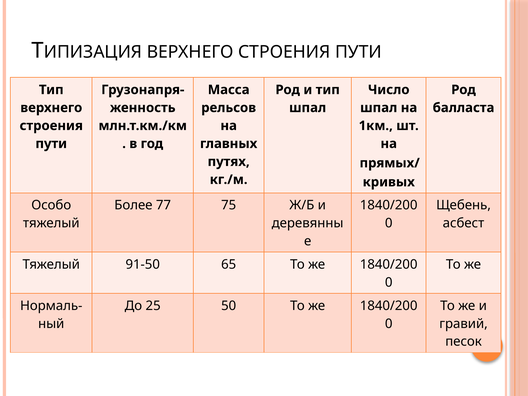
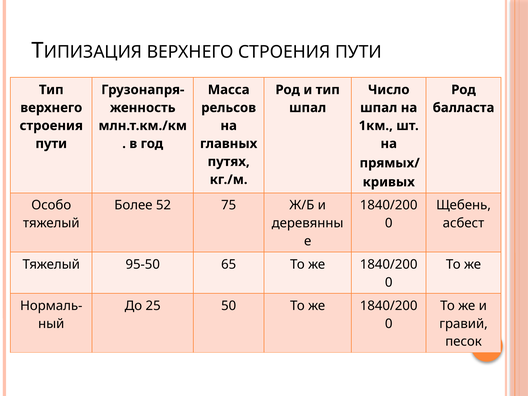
77: 77 -> 52 (163, 205)
91-50: 91-50 -> 95-50 (143, 264)
